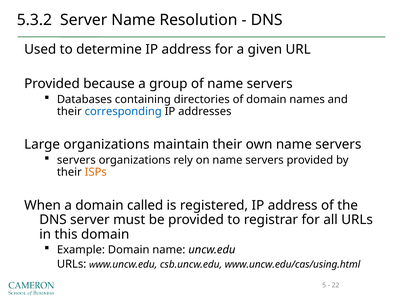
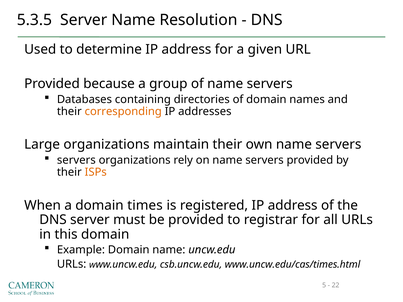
5.3.2: 5.3.2 -> 5.3.5 (34, 20)
corresponding colour: blue -> orange (123, 111)
called: called -> times (145, 205)
www.uncw.edu/cas/using.html: www.uncw.edu/cas/using.html -> www.uncw.edu/cas/times.html (293, 265)
